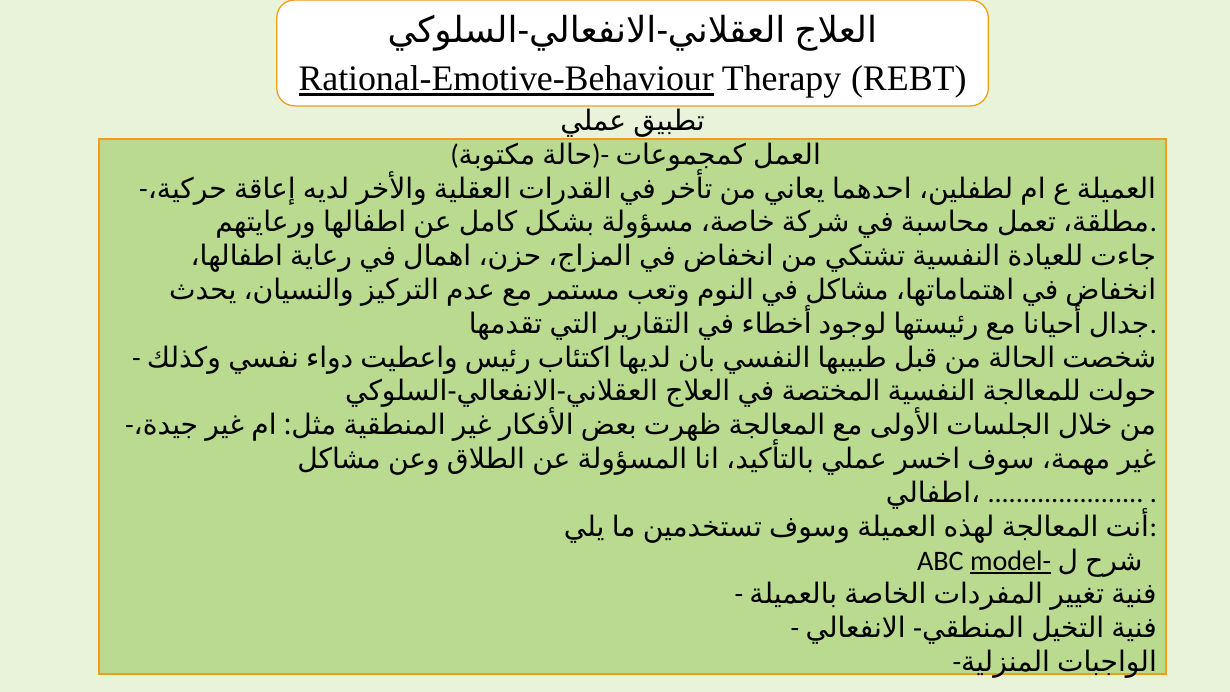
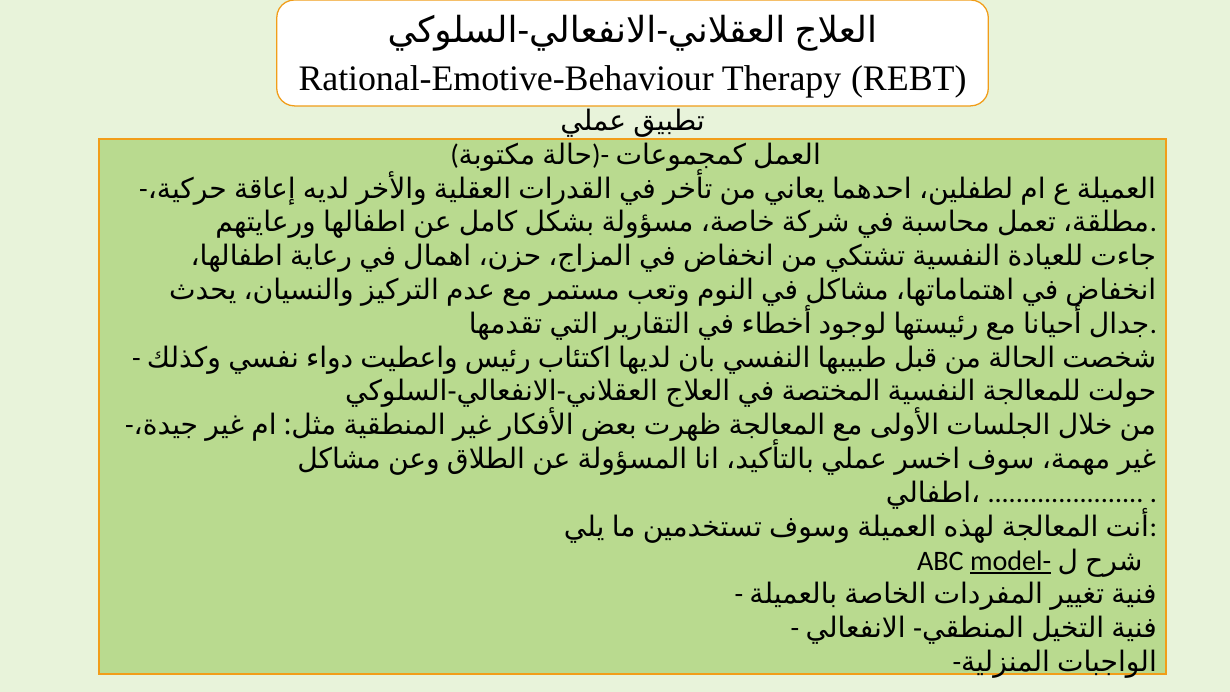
Rational-Emotive-Behaviour underline: present -> none (506, 79)
